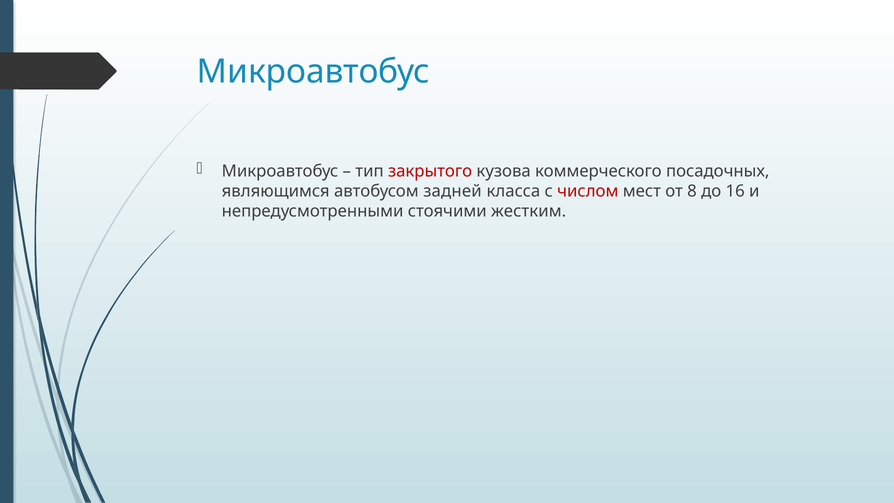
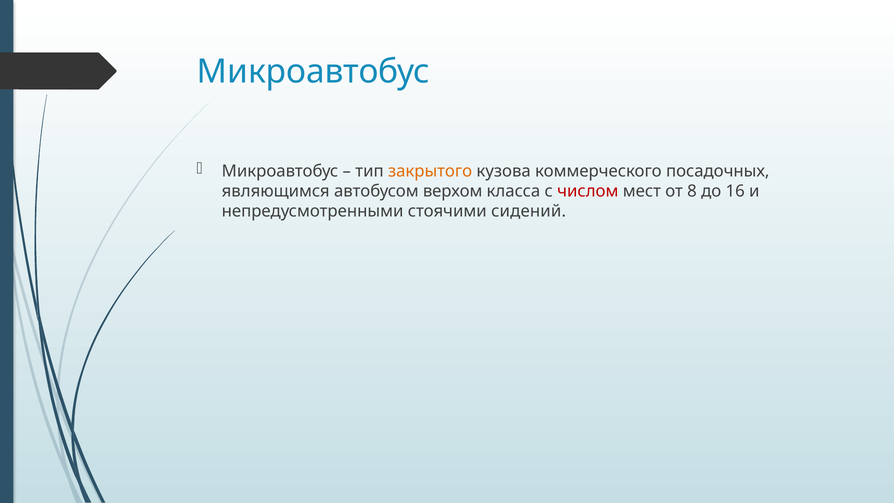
закрытого colour: red -> orange (430, 171)
задней: задней -> верхом (453, 191)
жестким: жестким -> сидений (529, 211)
